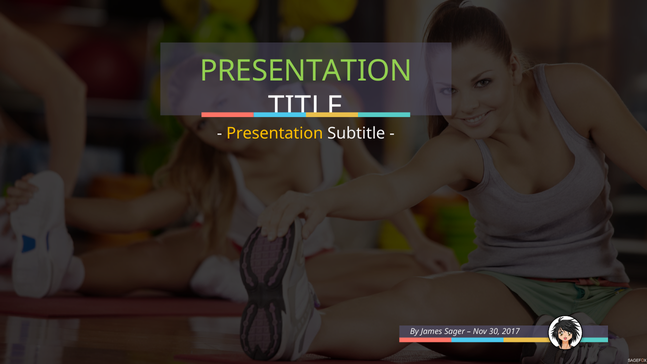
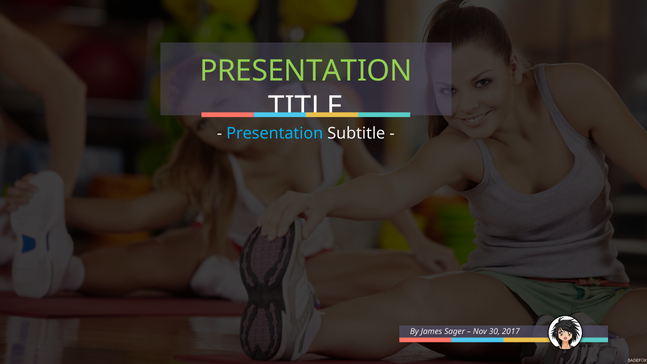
Presentation colour: yellow -> light blue (275, 133)
